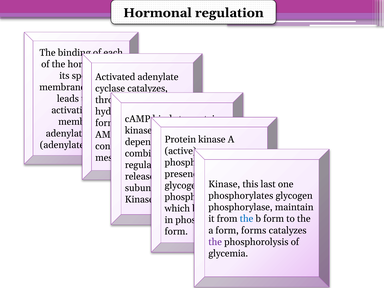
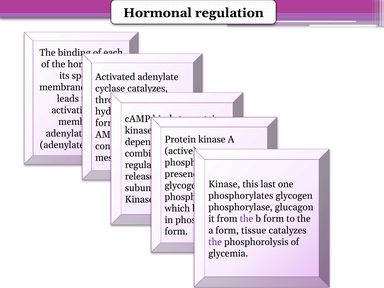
maintain: maintain -> glucagon (294, 207)
the colour: blue -> purple (247, 219)
forms: forms -> tissue (254, 230)
